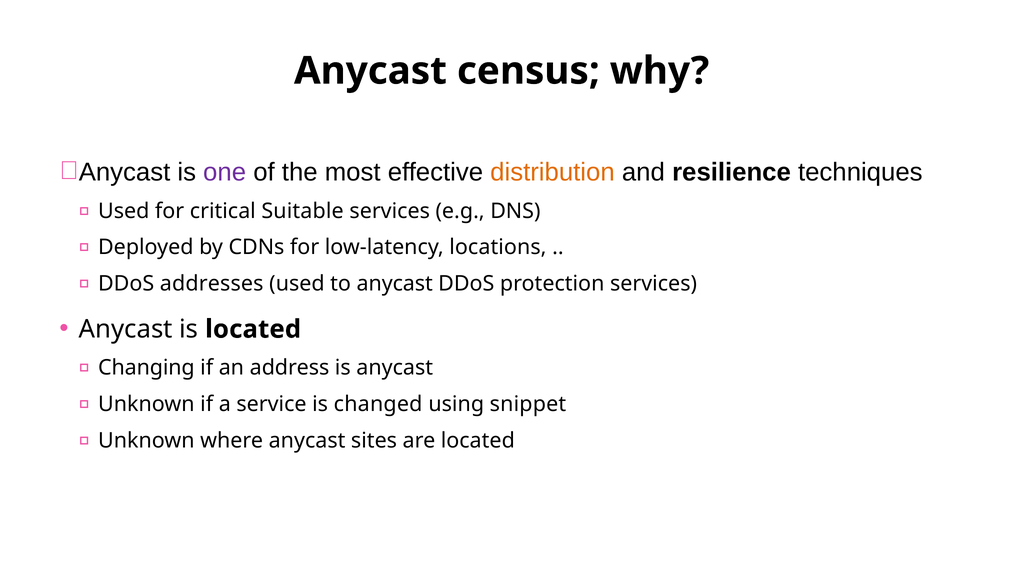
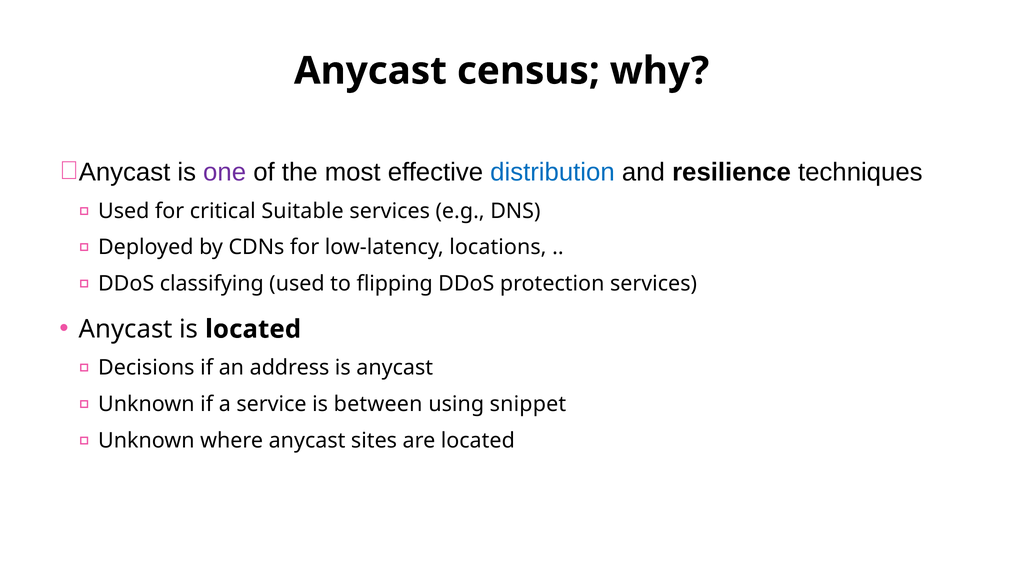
distribution colour: orange -> blue (552, 172)
addresses: addresses -> classifying (212, 283)
to anycast: anycast -> flipping (395, 283)
Changing: Changing -> Decisions (146, 367)
changed: changed -> between (378, 404)
